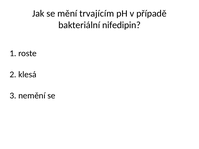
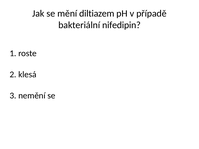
trvajícím: trvajícím -> diltiazem (97, 13)
